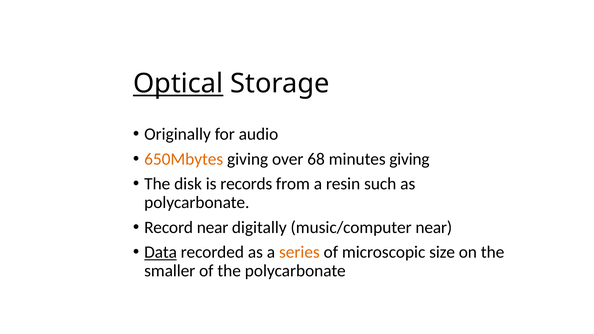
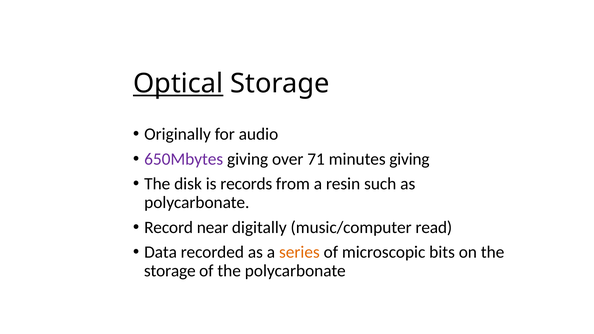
650Mbytes colour: orange -> purple (184, 159)
68: 68 -> 71 (316, 159)
music/computer near: near -> read (434, 227)
Data underline: present -> none (161, 252)
size: size -> bits (442, 252)
smaller: smaller -> storage (170, 271)
